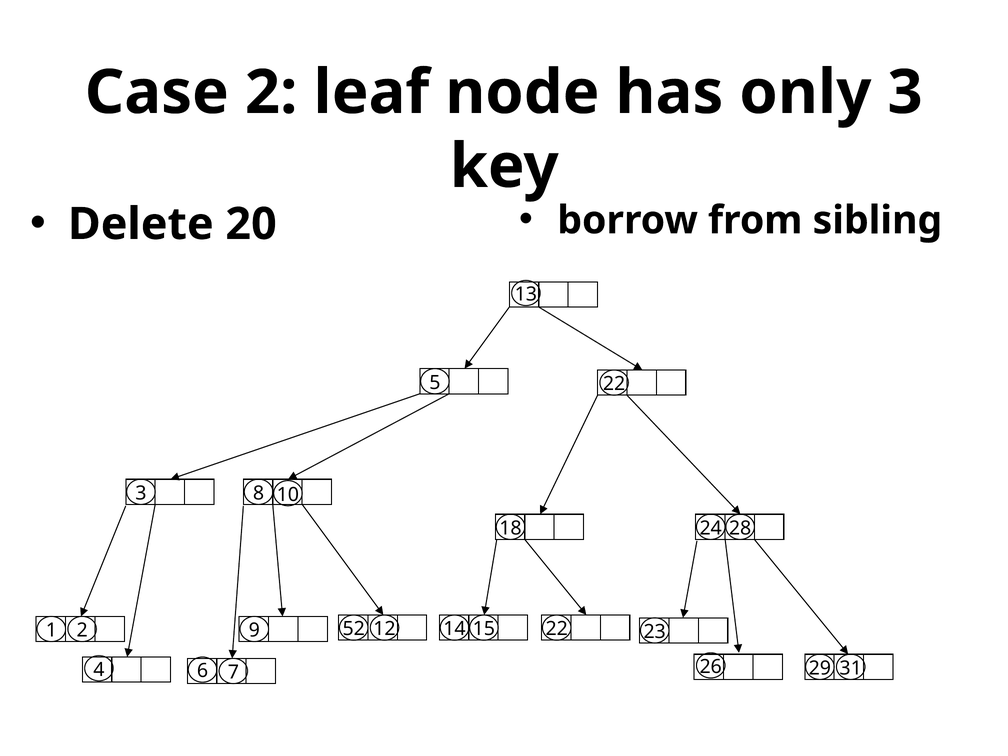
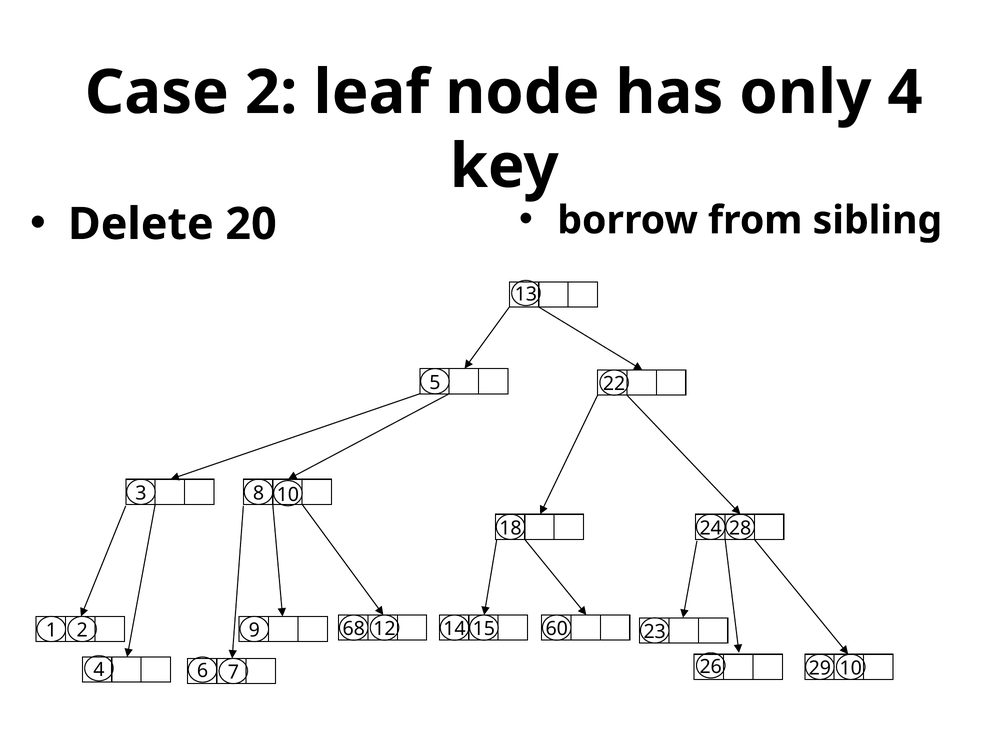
only 3: 3 -> 4 (905, 93)
52: 52 -> 68 (354, 629)
14 22: 22 -> 60 (557, 629)
29 31: 31 -> 10 (851, 668)
